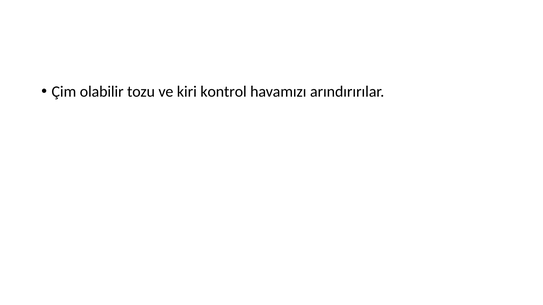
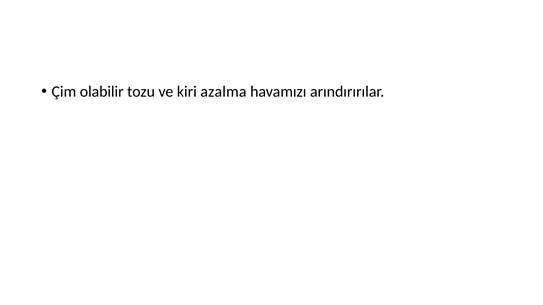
kontrol: kontrol -> azalma (223, 92)
